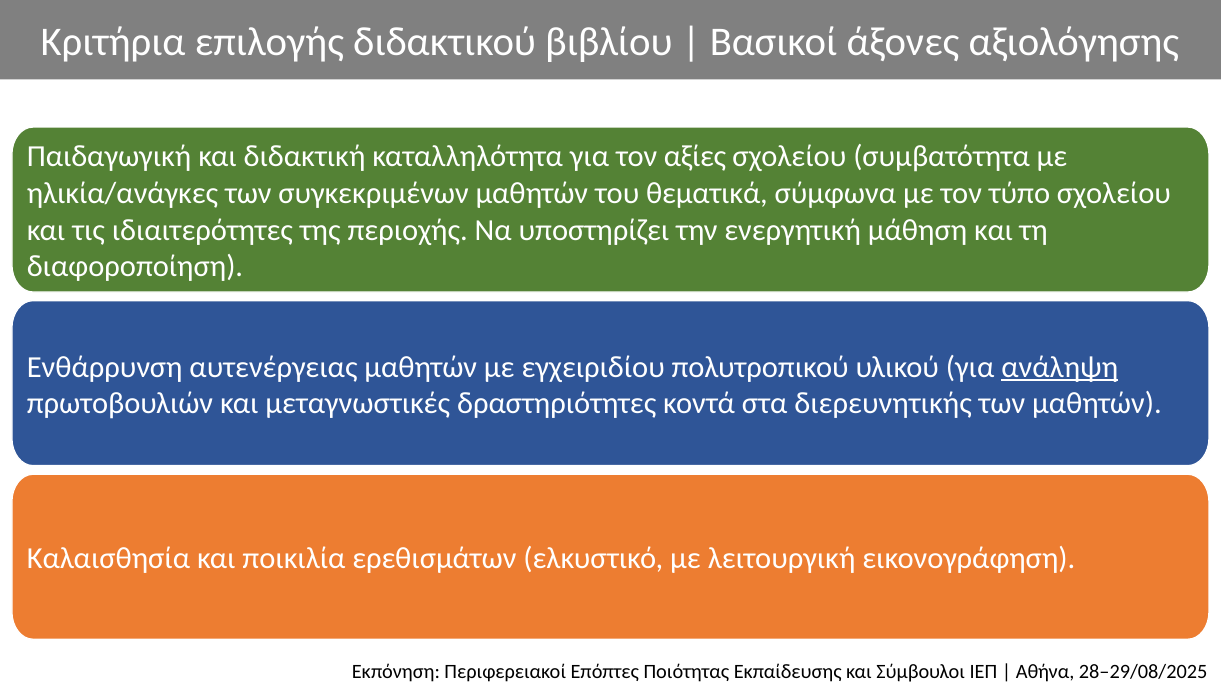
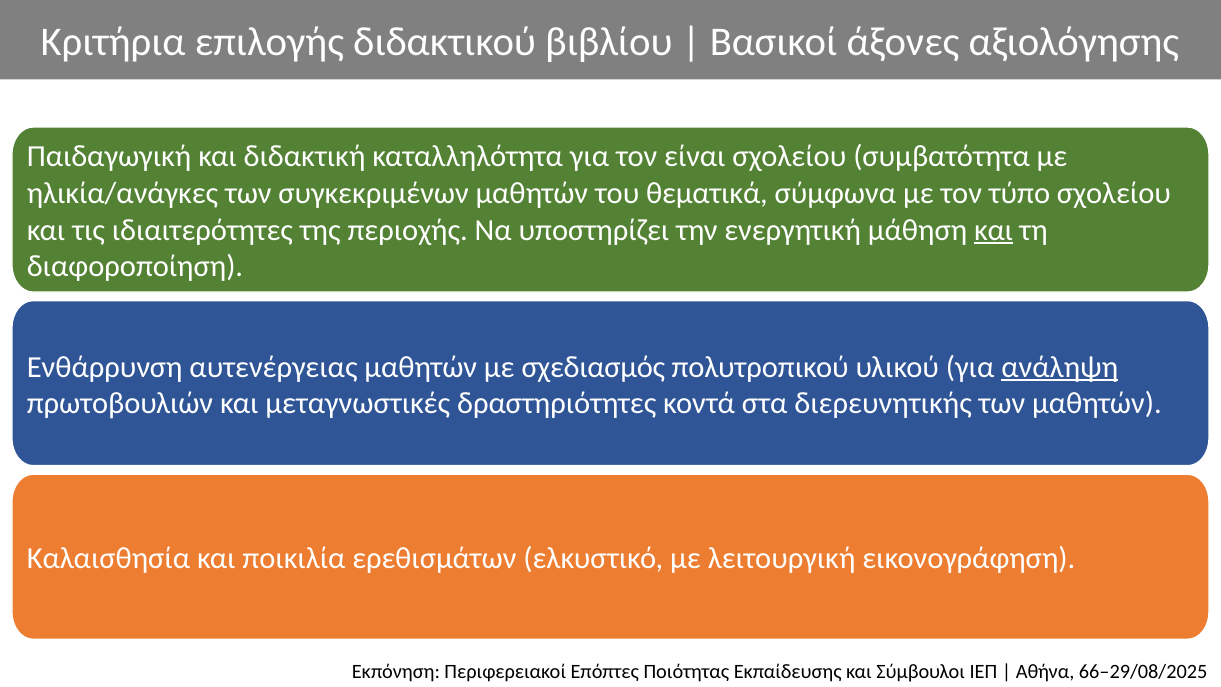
αξίες: αξίες -> είναι (695, 157)
και underline: none -> present (994, 230)
εγχειριδίου: εγχειριδίου -> σχεδιασμός (593, 367)
28–29/08/2025: 28–29/08/2025 -> 66–29/08/2025 (1143, 671)
